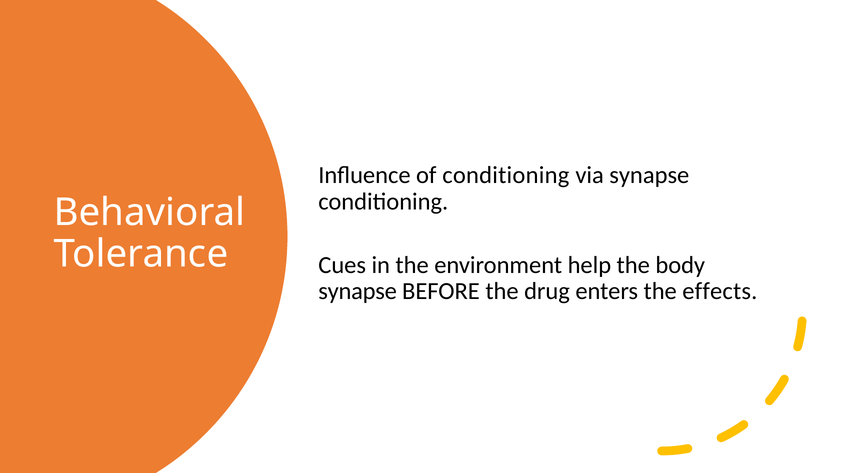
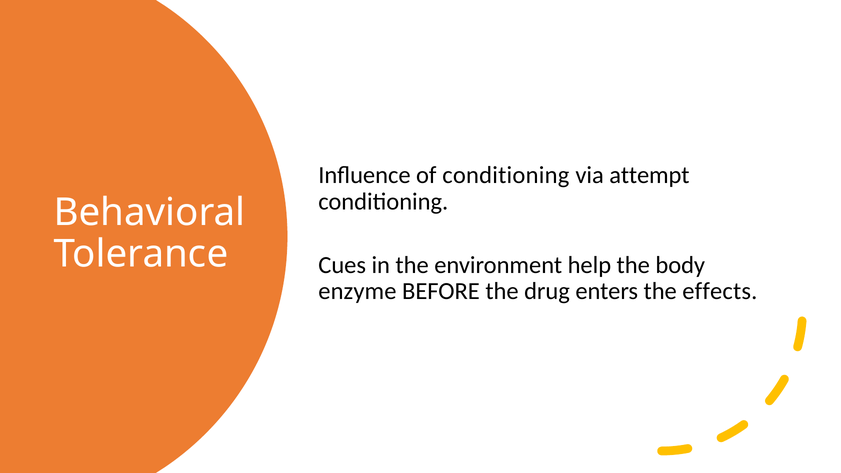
via synapse: synapse -> attempt (649, 175)
synapse: synapse -> enzyme (357, 291)
